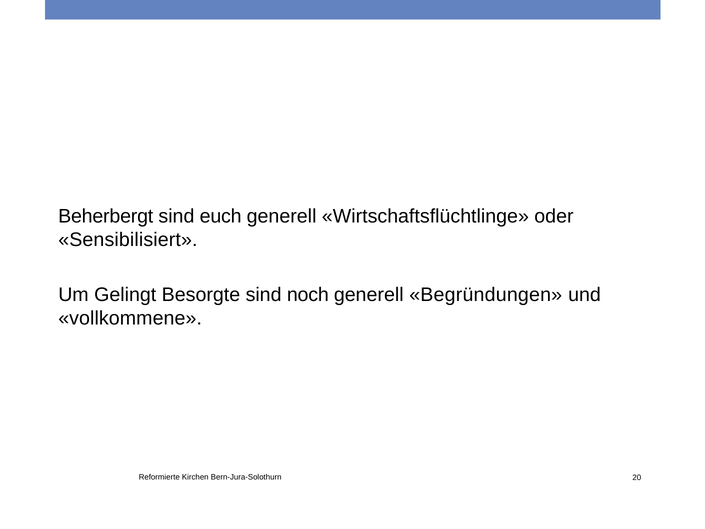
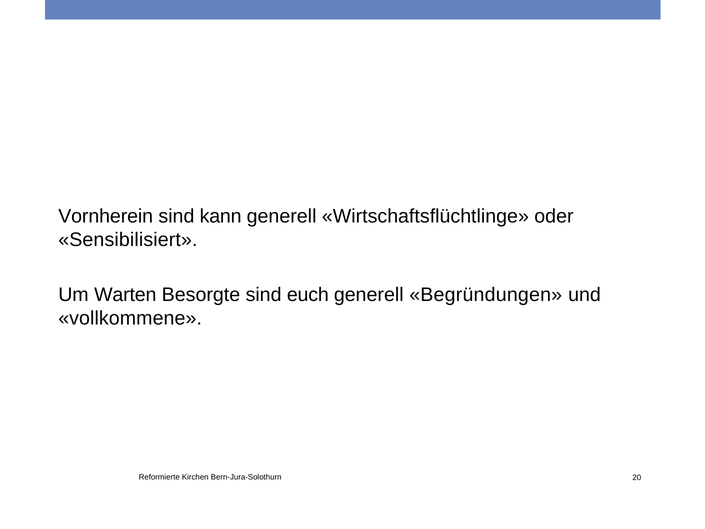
Beherbergt: Beherbergt -> Vornherein (106, 216)
euch: euch -> kann (221, 216)
Gelingt: Gelingt -> Warten (125, 294)
noch: noch -> euch (308, 294)
